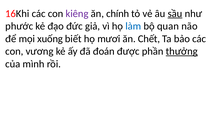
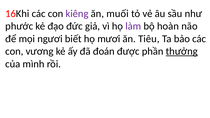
chính: chính -> muối (118, 14)
sầu underline: present -> none (175, 14)
làm colour: blue -> purple (133, 26)
quan: quan -> hoàn (168, 26)
xuống: xuống -> ngươi (50, 39)
Chết: Chết -> Tiêu (149, 39)
